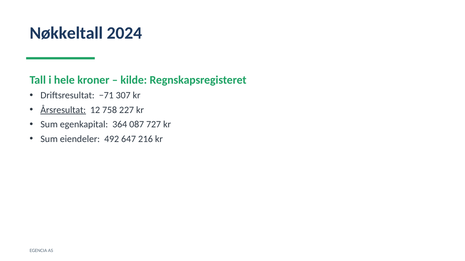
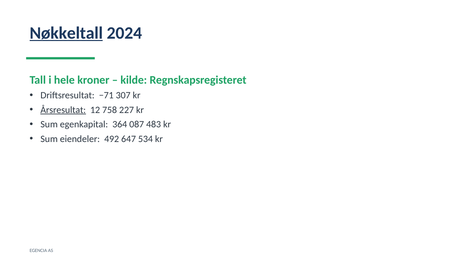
Nøkkeltall underline: none -> present (66, 33)
727: 727 -> 483 (154, 125)
216: 216 -> 534 (145, 139)
